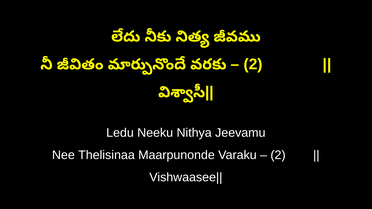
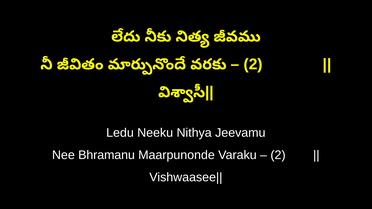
Thelisinaa: Thelisinaa -> Bhramanu (107, 155)
